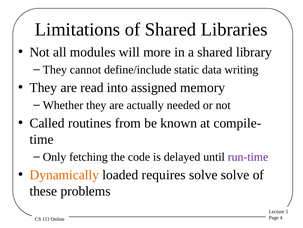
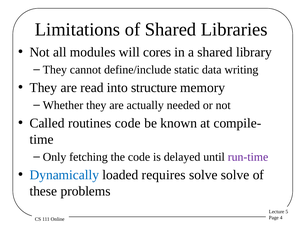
more: more -> cores (157, 52)
assigned: assigned -> structure (154, 87)
routines from: from -> code (128, 123)
Dynamically colour: orange -> blue (64, 174)
